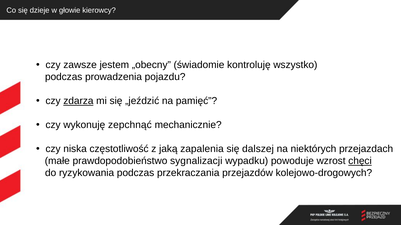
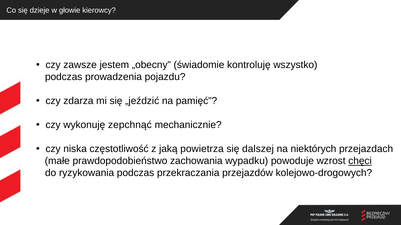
zdarza underline: present -> none (78, 101)
zapalenia: zapalenia -> powietrza (202, 149)
sygnalizacji: sygnalizacji -> zachowania (196, 161)
